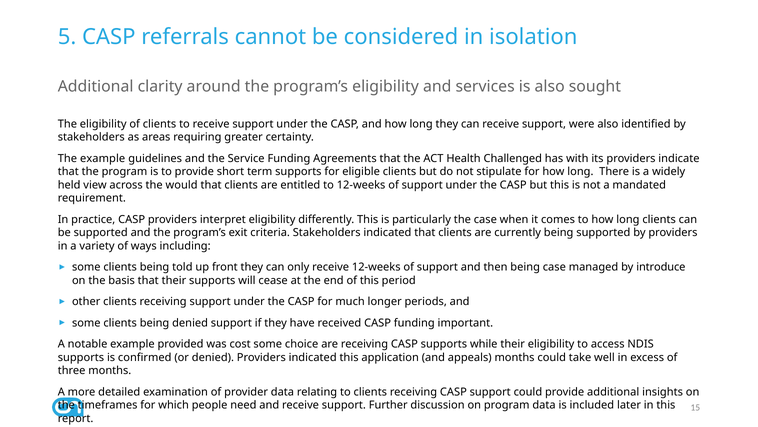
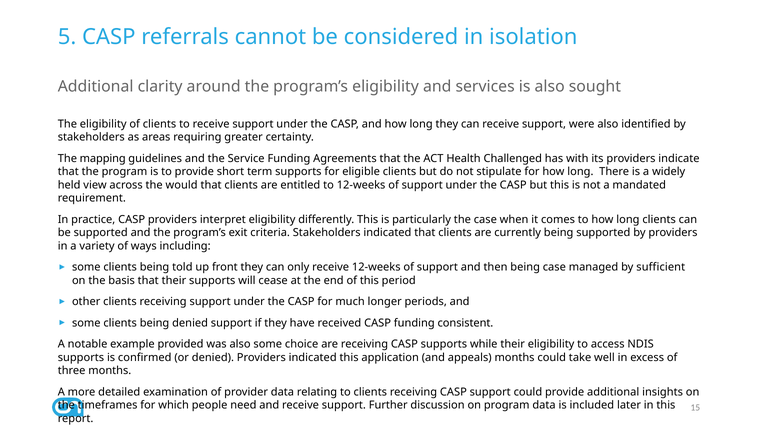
The example: example -> mapping (103, 158)
introduce: introduce -> sufficient (661, 267)
important: important -> consistent (465, 323)
was cost: cost -> also (240, 344)
